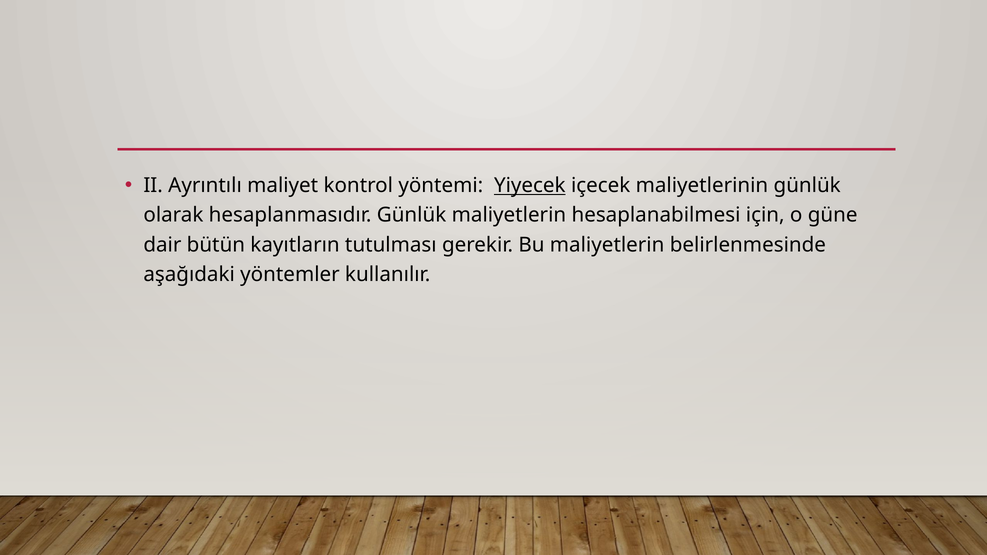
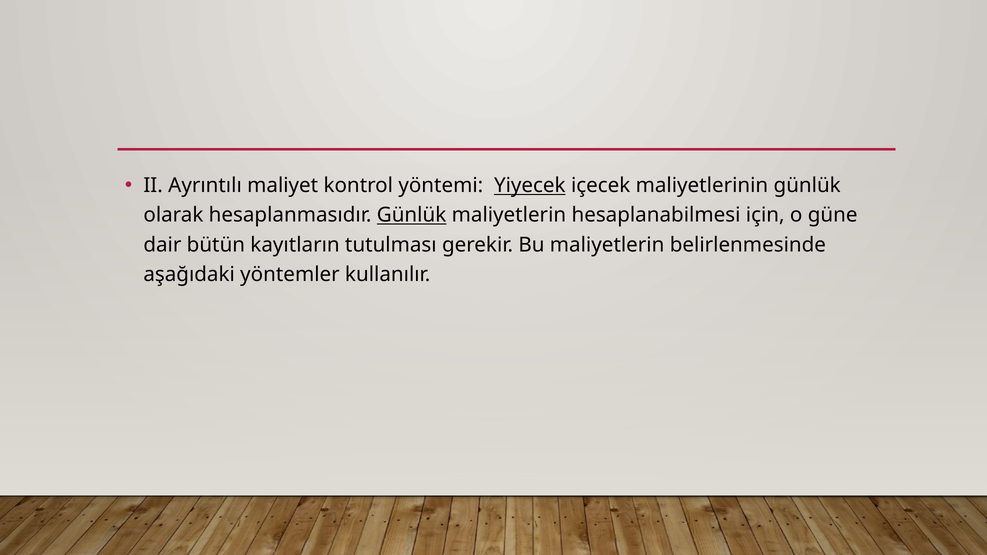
Günlük underline: none -> present (412, 215)
